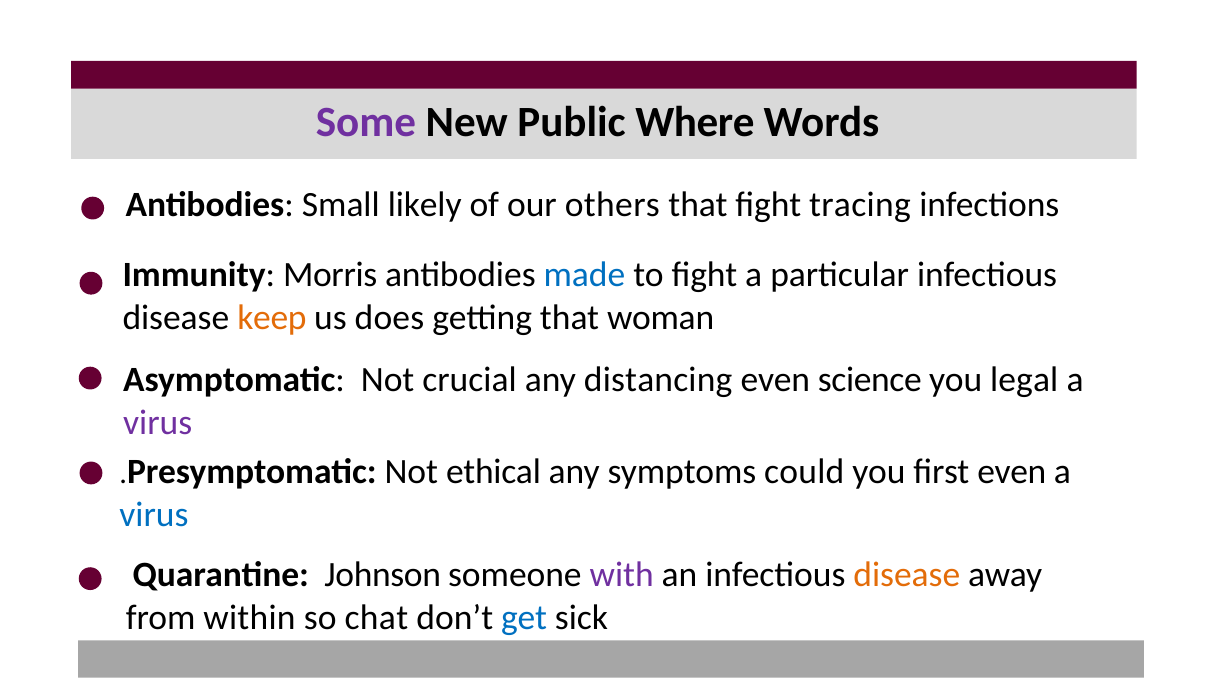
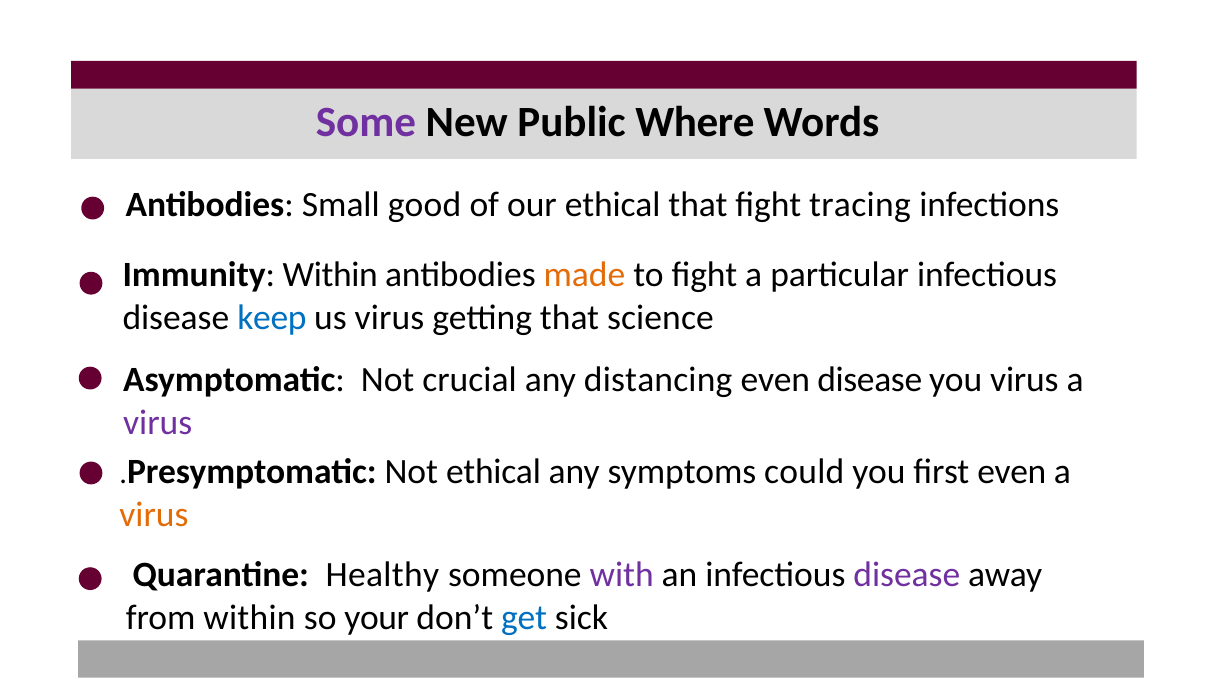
likely: likely -> good (425, 205)
our others: others -> ethical (613, 205)
Immunity Morris: Morris -> Within (330, 275)
made colour: blue -> orange (584, 275)
keep colour: orange -> blue (272, 318)
us does: does -> virus (390, 318)
woman: woman -> science (660, 318)
even science: science -> disease (870, 380)
you legal: legal -> virus (1024, 380)
virus colour: blue -> orange (154, 515)
Johnson: Johnson -> Healthy (382, 575)
disease colour: orange -> purple (907, 575)
chat: chat -> your (377, 618)
